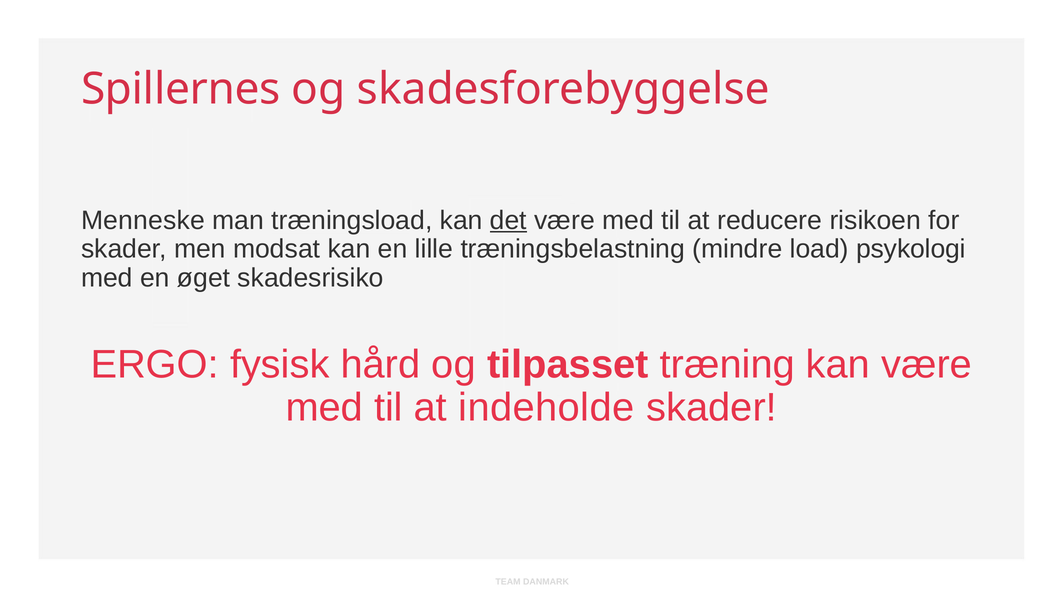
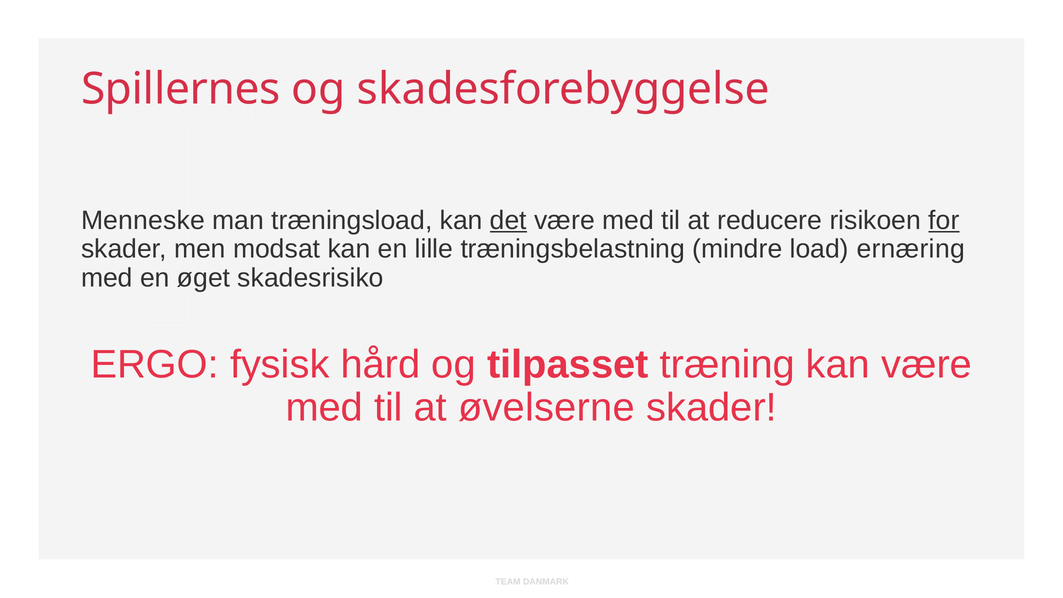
for underline: none -> present (944, 220)
psykologi: psykologi -> ernæring (911, 249)
indeholde: indeholde -> øvelserne (547, 407)
